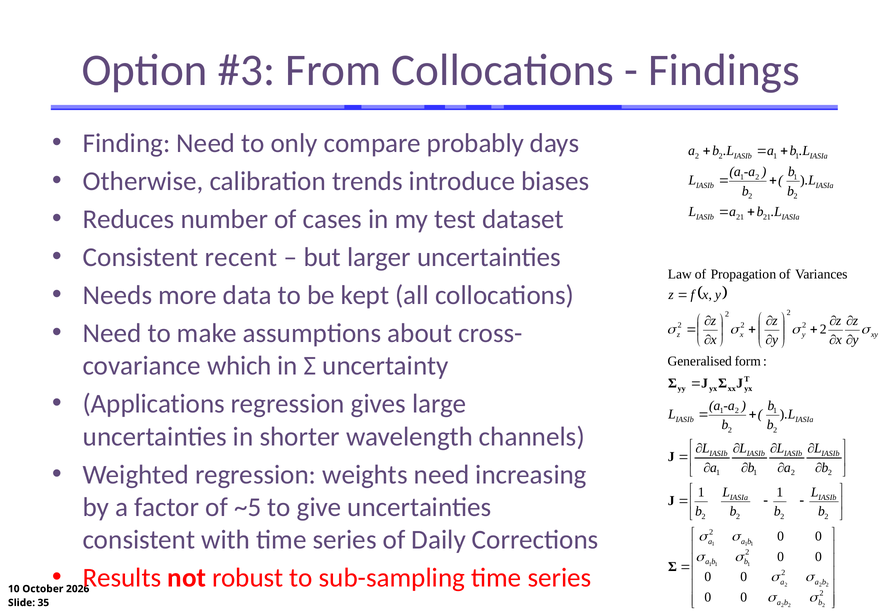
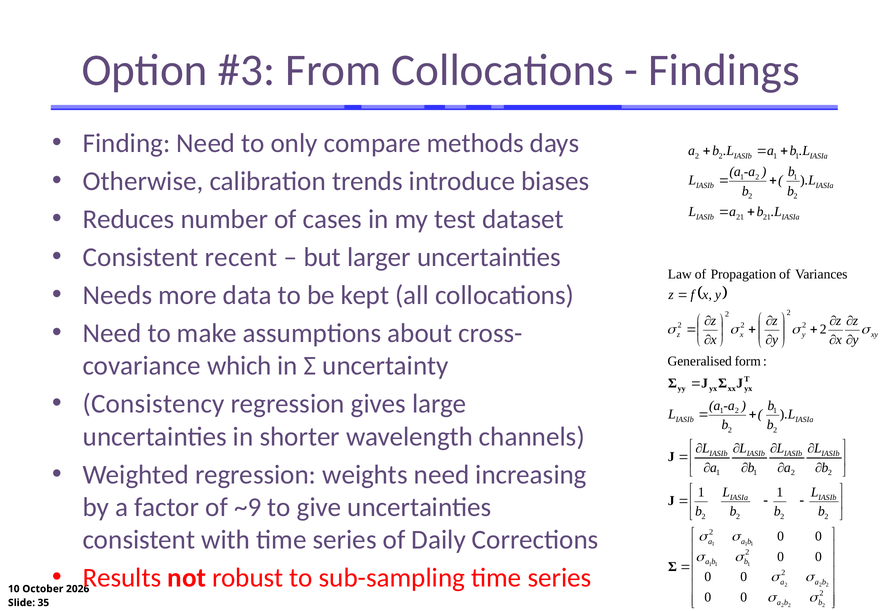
probably: probably -> methods (475, 143)
Applications: Applications -> Consistency (154, 404)
~5: ~5 -> ~9 (248, 507)
